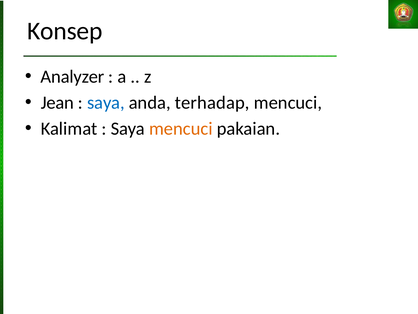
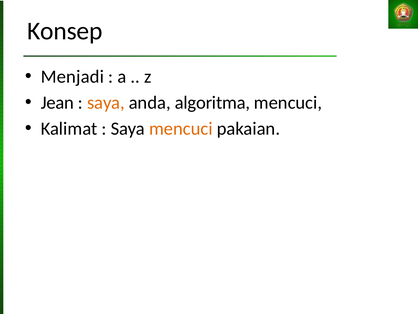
Analyzer: Analyzer -> Menjadi (72, 77)
saya colour: blue -> orange (106, 103)
terhadap: terhadap -> algoritma (212, 103)
